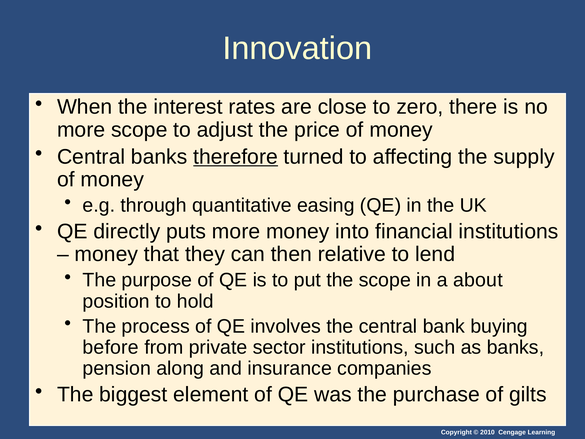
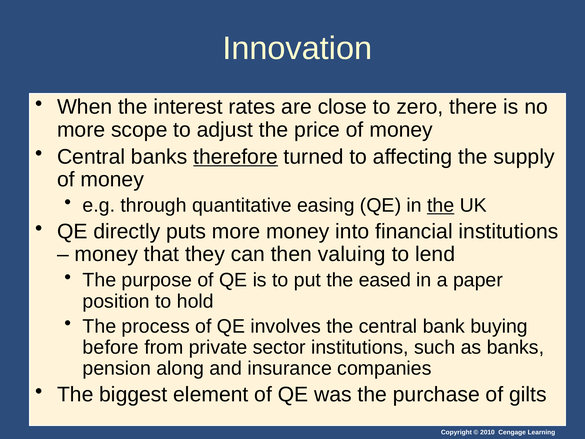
the underline: none -> present (441, 205)
relative: relative -> valuing (352, 254)
the scope: scope -> eased (385, 280)
about: about -> paper (478, 280)
